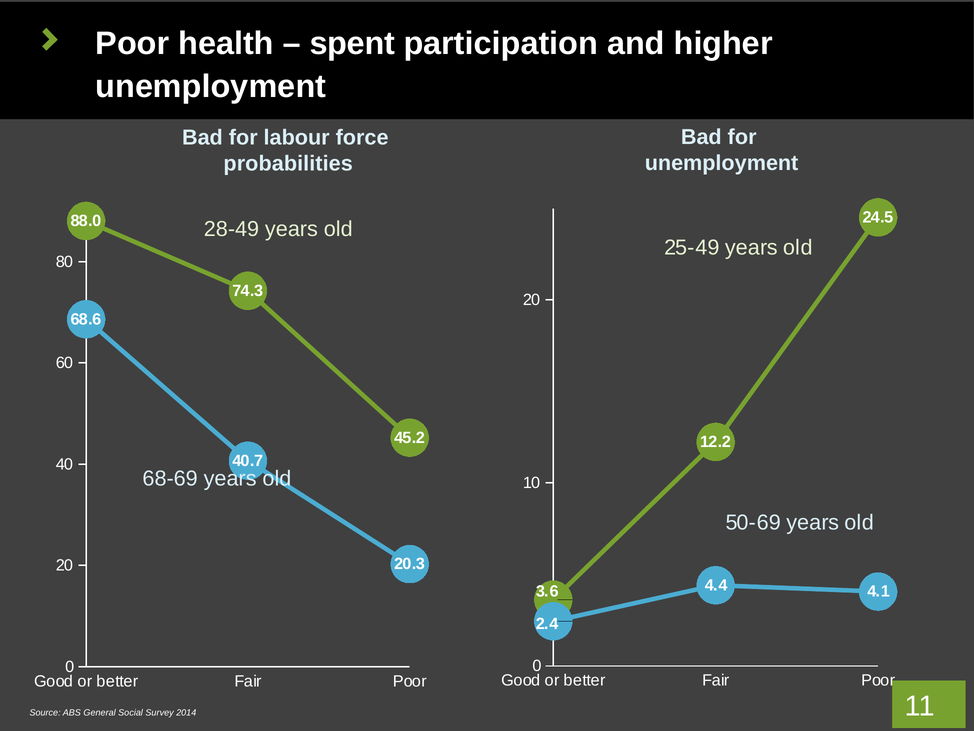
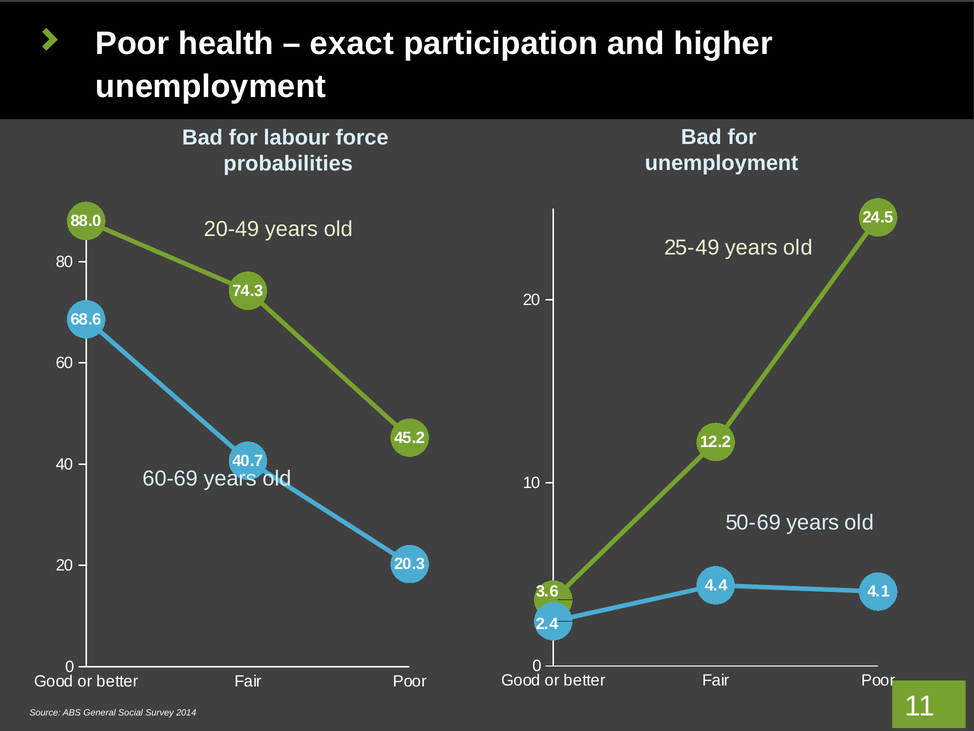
spent: spent -> exact (352, 43)
28-49: 28-49 -> 20-49 (231, 229)
68-69: 68-69 -> 60-69 (170, 478)
